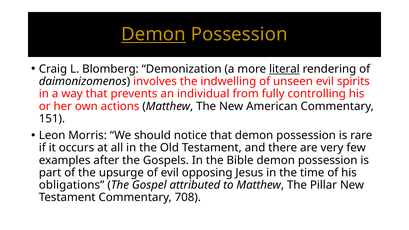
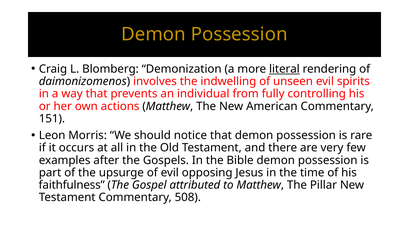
Demon underline: present -> none (154, 34)
obligations: obligations -> faithfulness (72, 185)
708: 708 -> 508 (188, 198)
